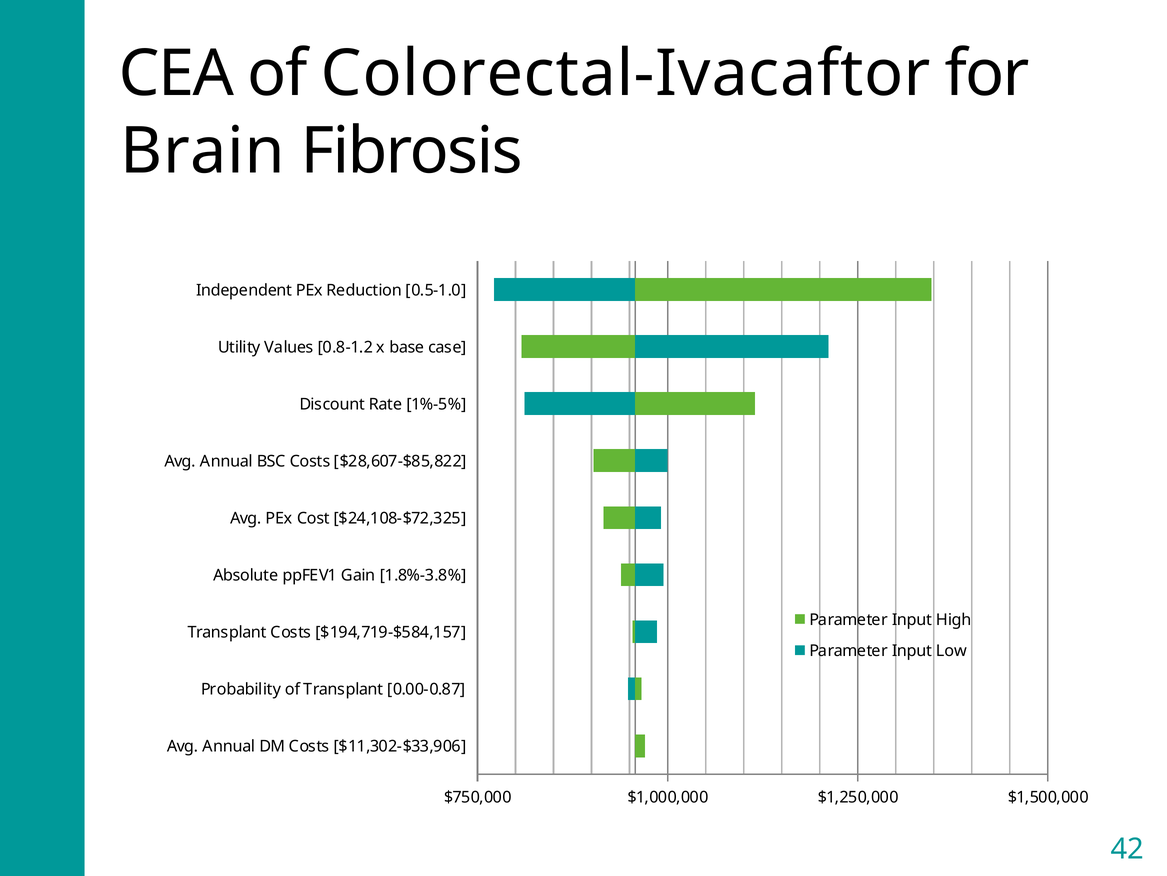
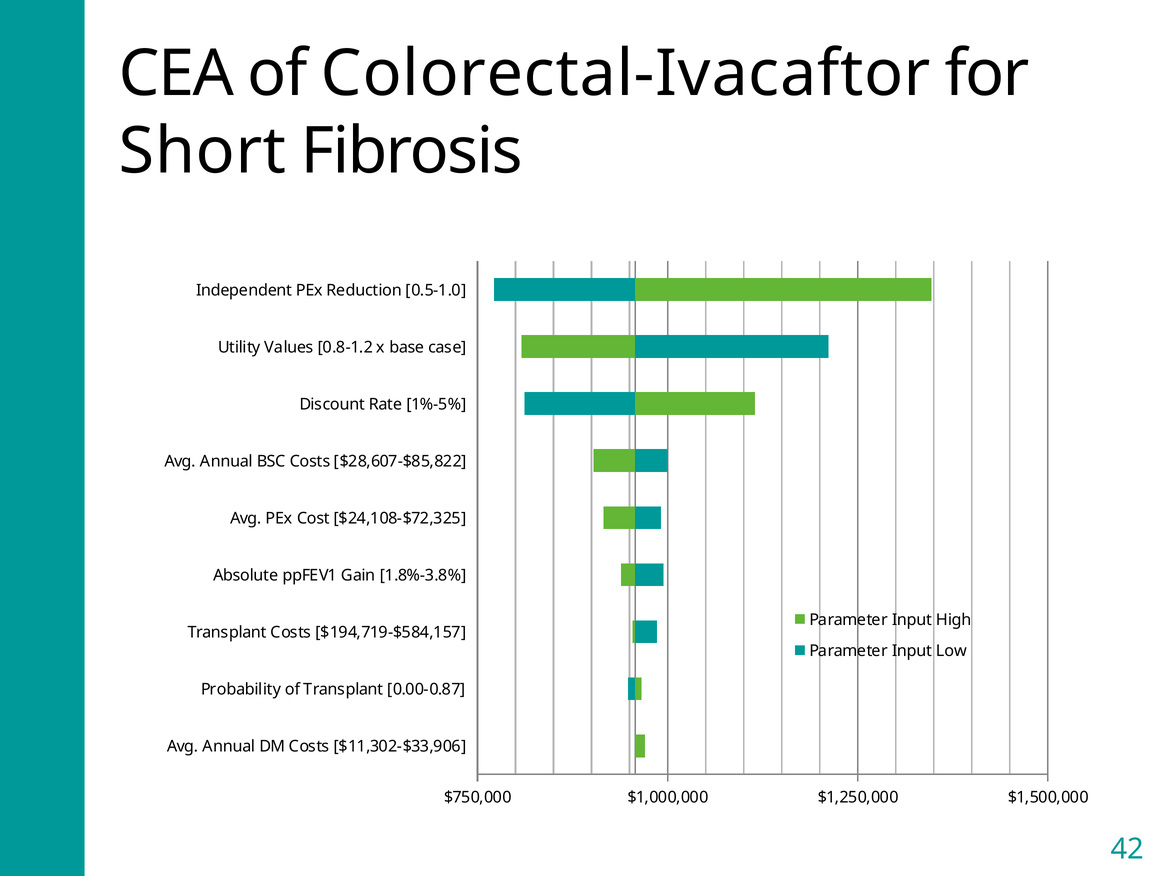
Brain: Brain -> Short (203, 151)
